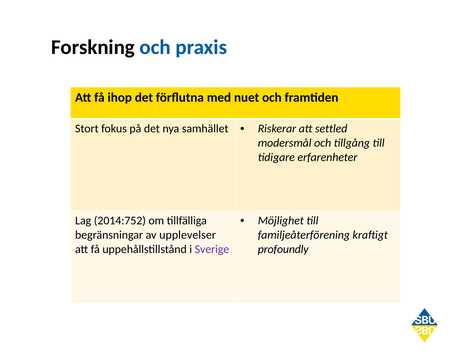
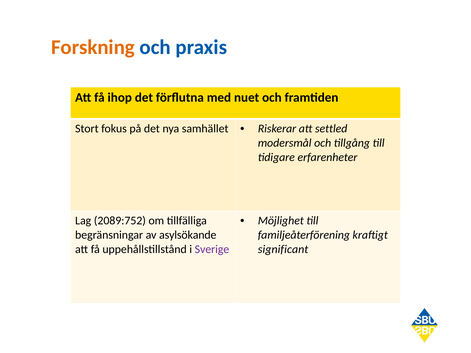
Forskning colour: black -> orange (93, 47)
2014:752: 2014:752 -> 2089:752 (120, 221)
upplevelser: upplevelser -> asylsökande (188, 235)
profoundly: profoundly -> significant (283, 250)
